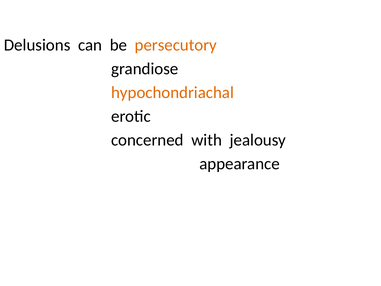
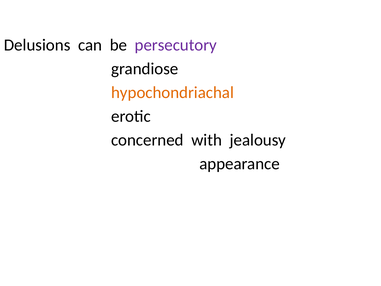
persecutory colour: orange -> purple (176, 45)
